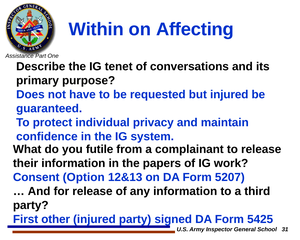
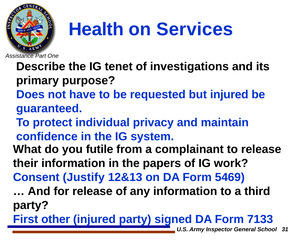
Within: Within -> Health (96, 29)
Affecting: Affecting -> Services (195, 29)
conversations: conversations -> investigations (189, 66)
Option: Option -> Justify (84, 177)
5207: 5207 -> 5469 (230, 177)
5425: 5425 -> 7133 (260, 219)
